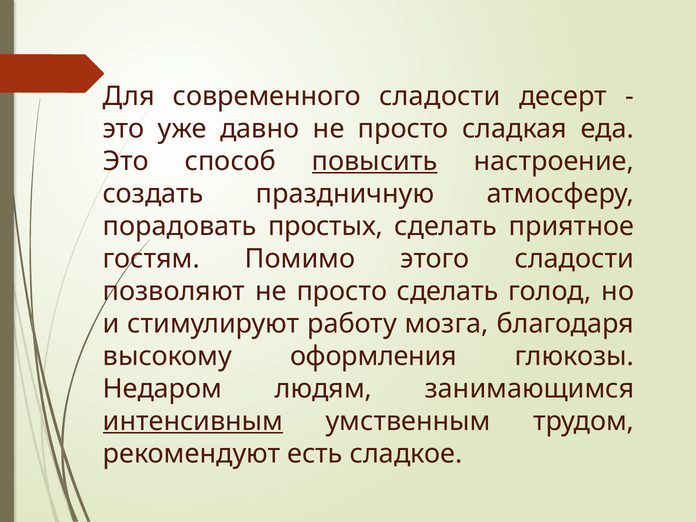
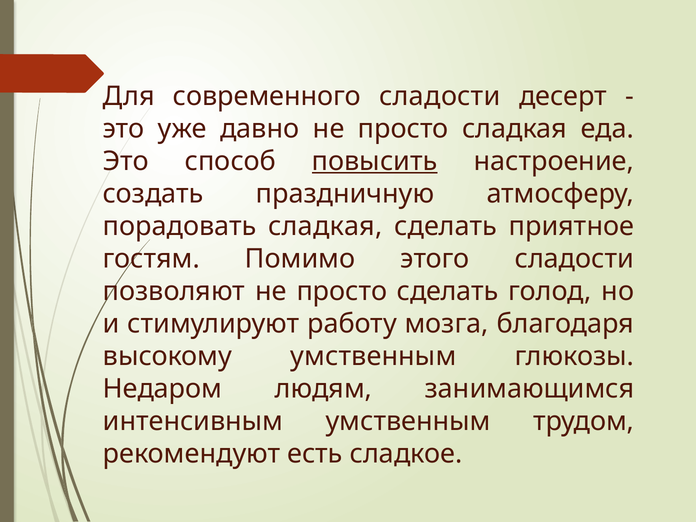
порадовать простых: простых -> сладкая (325, 226)
высокому оформления: оформления -> умственным (373, 356)
интенсивным underline: present -> none (193, 421)
